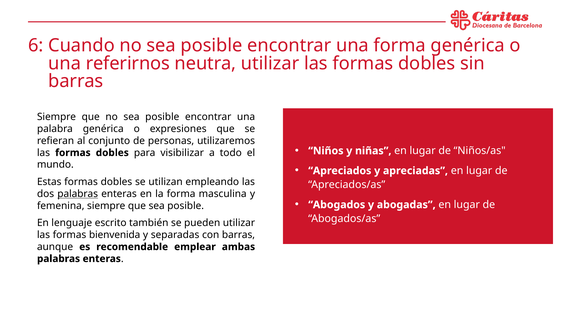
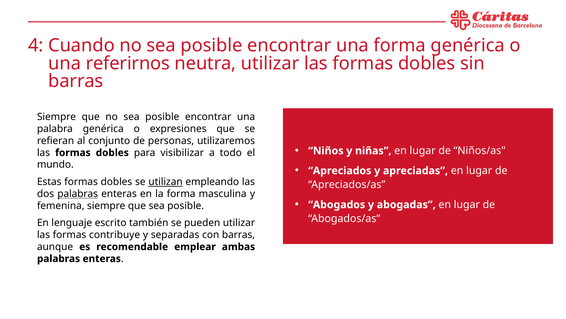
6: 6 -> 4 (36, 45)
utilizan underline: none -> present (166, 182)
bienvenida: bienvenida -> contribuye (115, 234)
